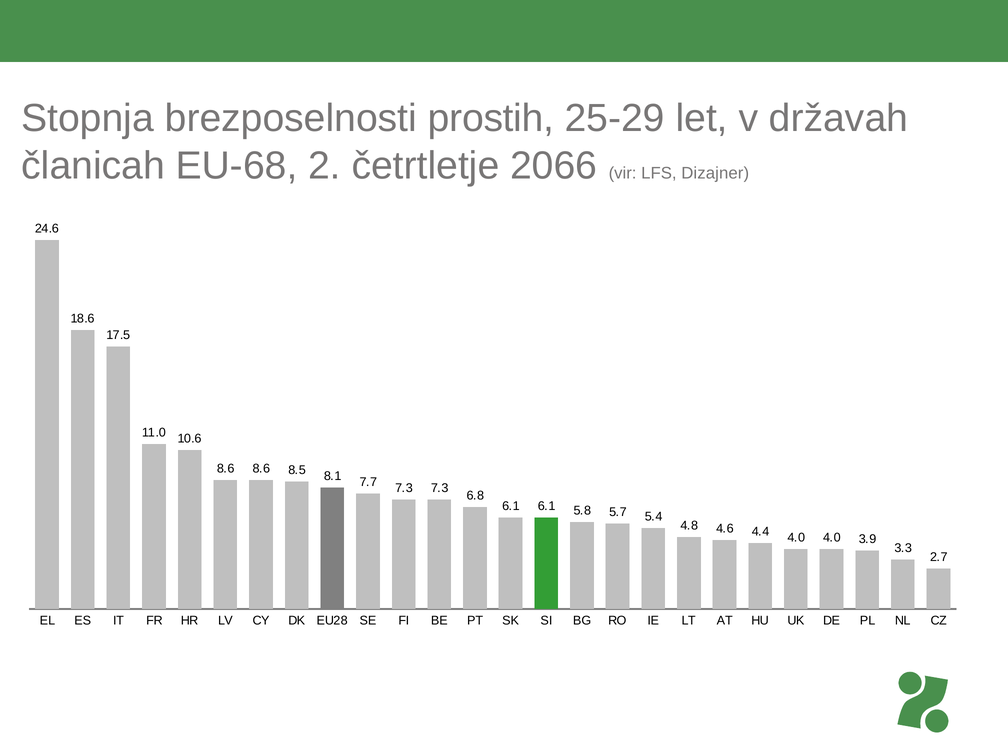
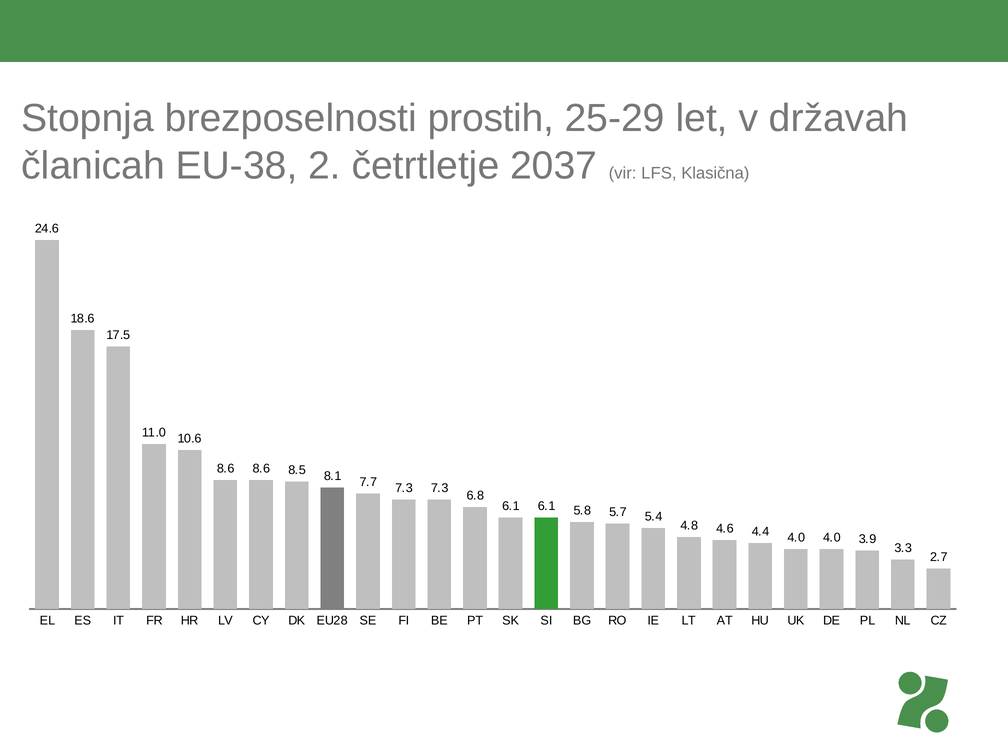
EU-68: EU-68 -> EU-38 (237, 166)
2066: 2066 -> 2037 (554, 166)
Dizajner: Dizajner -> Klasična (715, 173)
